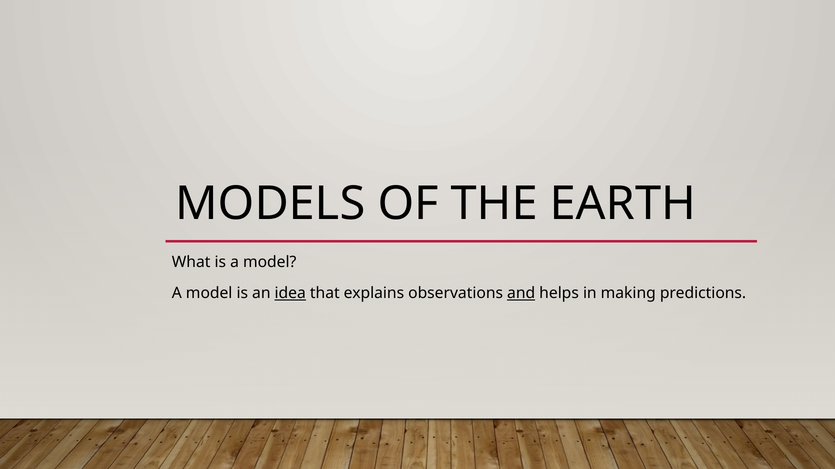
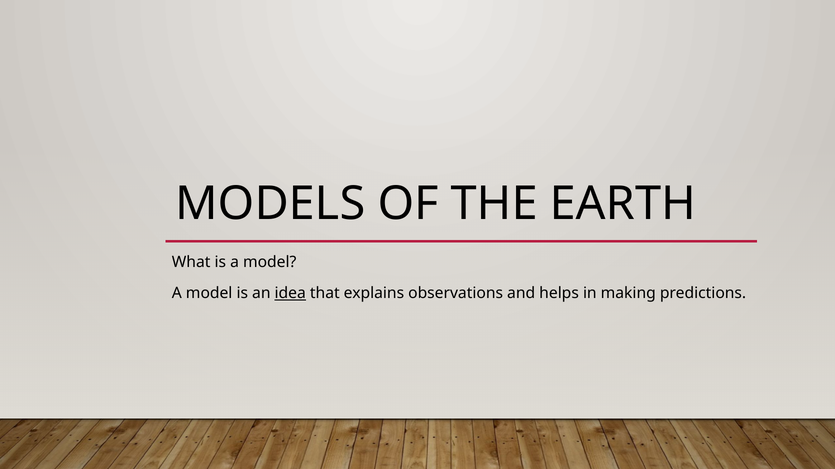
and underline: present -> none (521, 294)
